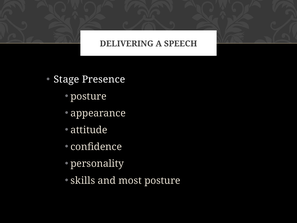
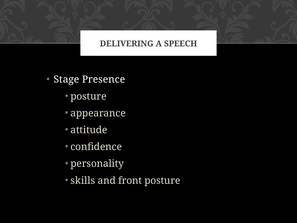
most: most -> front (130, 180)
